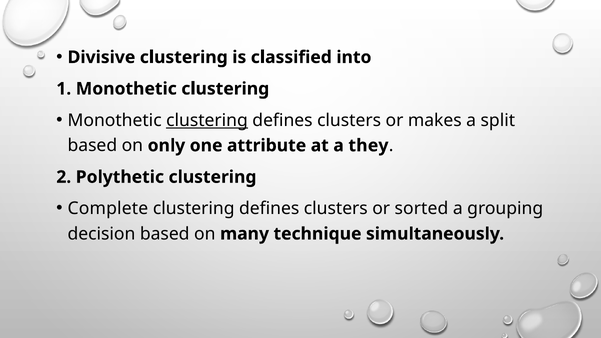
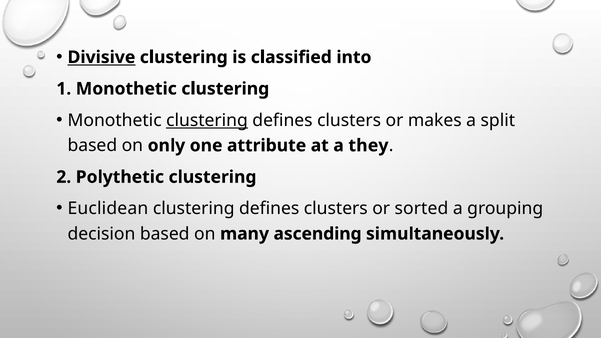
Divisive underline: none -> present (101, 57)
Complete: Complete -> Euclidean (108, 209)
technique: technique -> ascending (318, 234)
